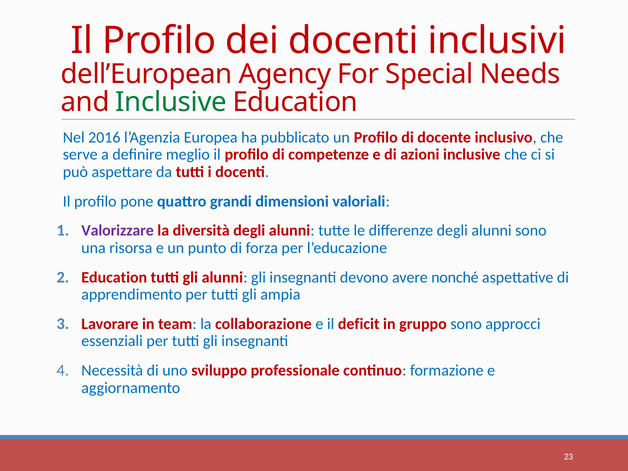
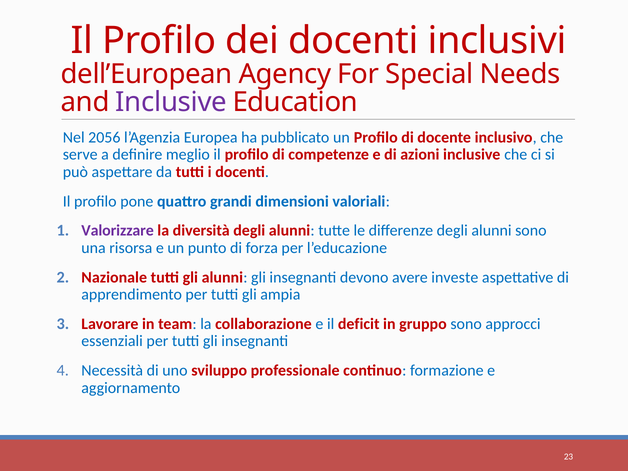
Inclusive colour: green -> purple (171, 102)
2016: 2016 -> 2056 (104, 137)
Education: Education -> Nazionale (114, 277)
nonché: nonché -> investe (455, 277)
